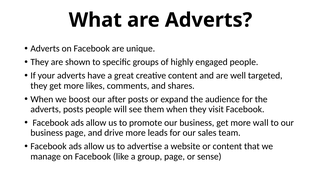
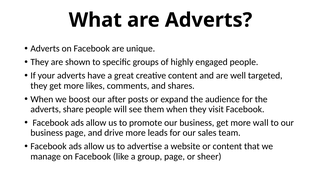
adverts posts: posts -> share (73, 109)
sense: sense -> sheer (209, 156)
